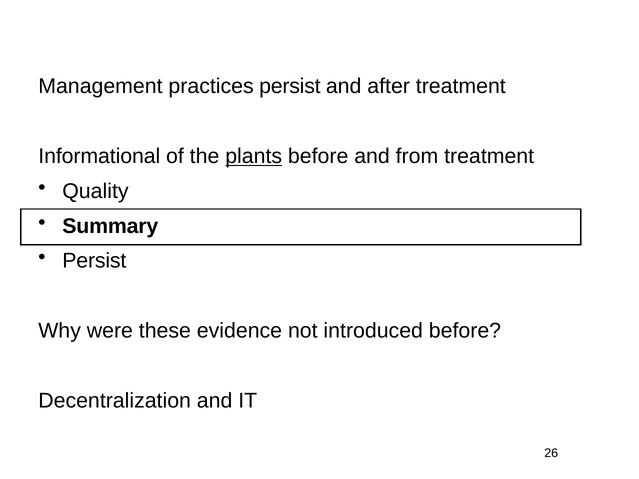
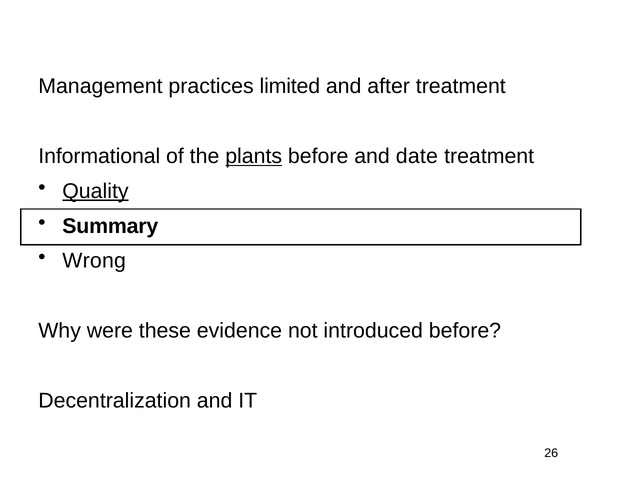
practices persist: persist -> limited (290, 86)
from: from -> date (417, 156)
Quality underline: none -> present (95, 191)
Persist: Persist -> Wrong (94, 261)
